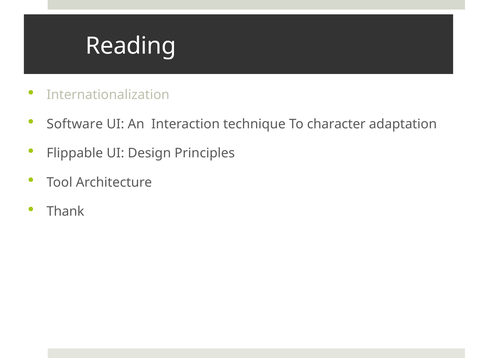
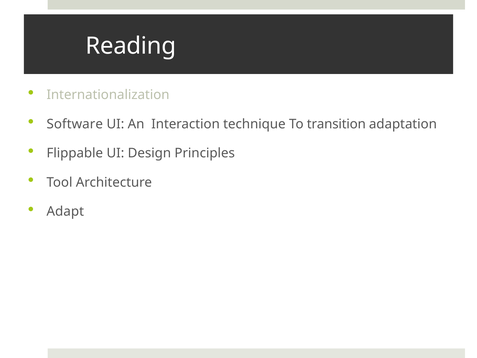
character: character -> transition (336, 124)
Thank: Thank -> Adapt (65, 211)
